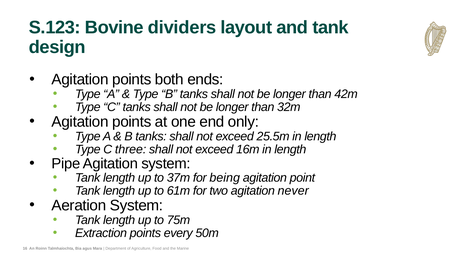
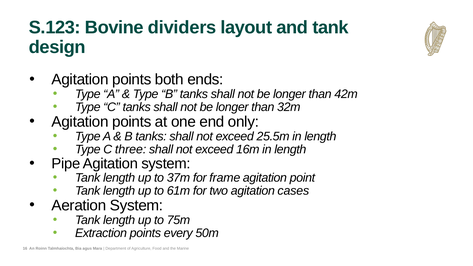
being: being -> frame (225, 178)
never: never -> cases (293, 191)
